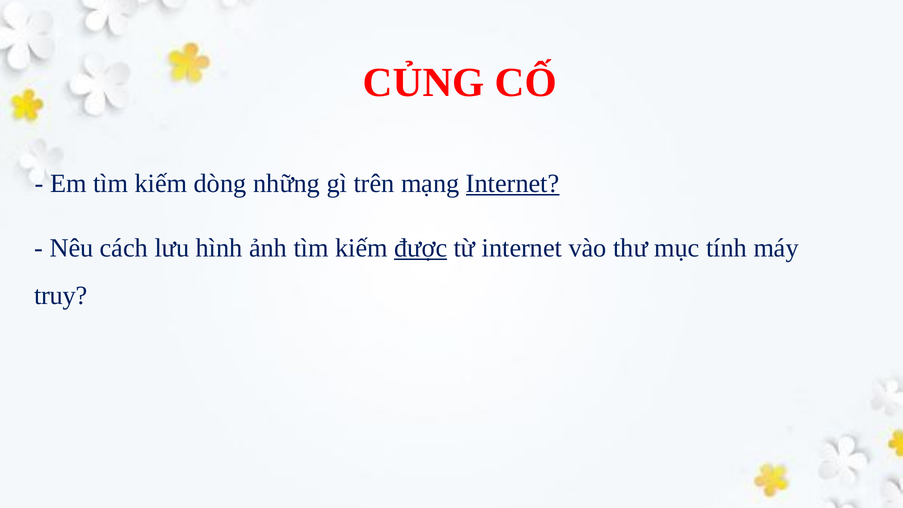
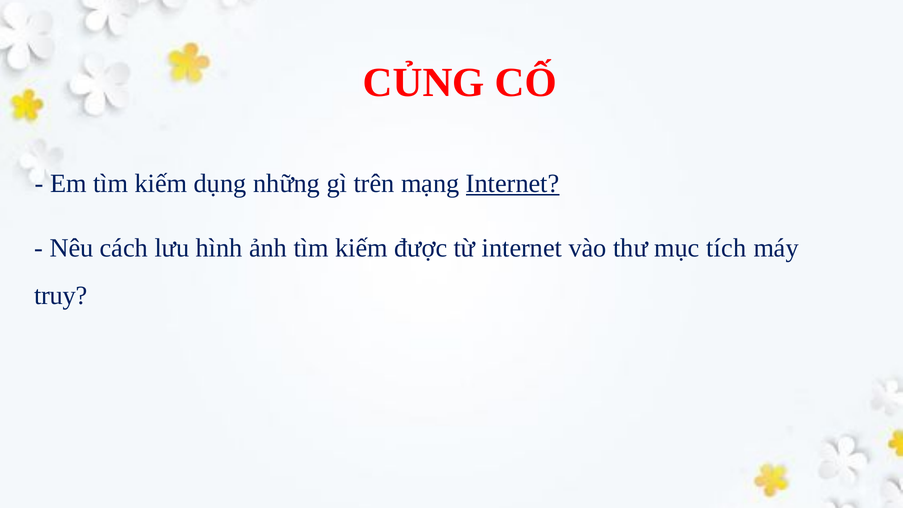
dòng: dòng -> dụng (220, 183)
được underline: present -> none (421, 248)
tính: tính -> tích (726, 248)
